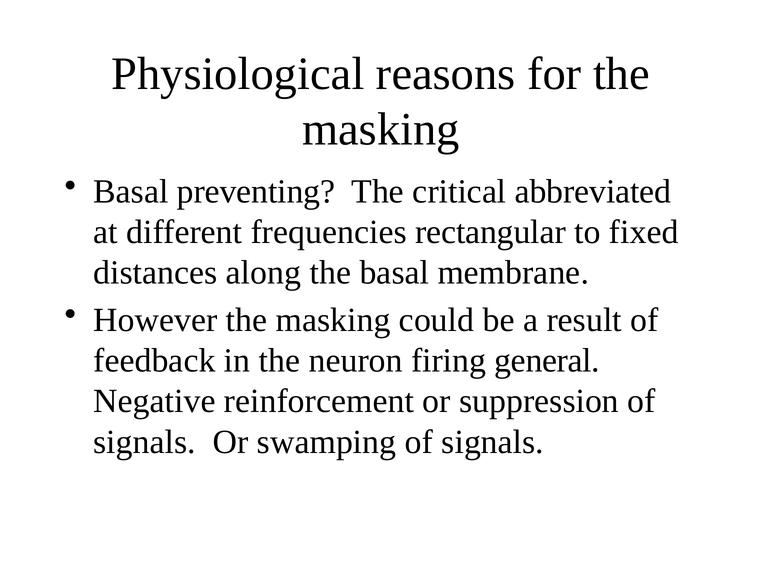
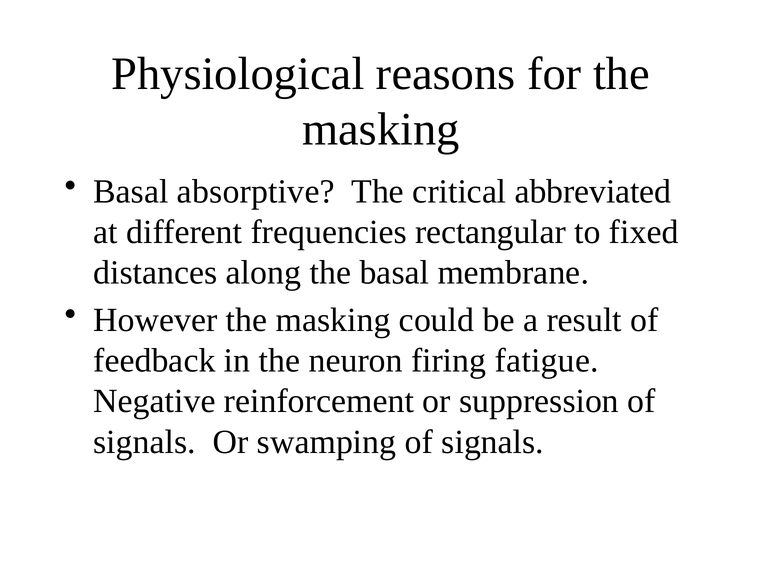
preventing: preventing -> absorptive (256, 192)
general: general -> fatigue (547, 361)
